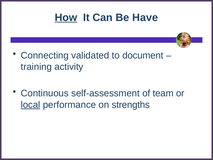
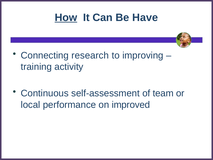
validated: validated -> research (90, 55)
document: document -> improving (143, 55)
local underline: present -> none (31, 105)
strengths: strengths -> improved (131, 105)
